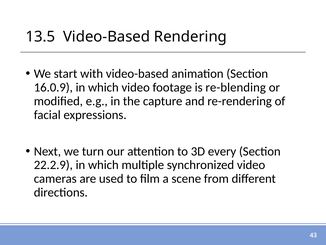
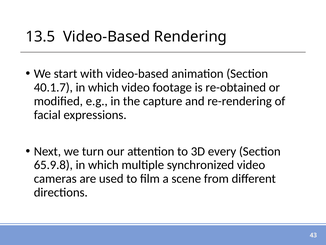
16.0.9: 16.0.9 -> 40.1.7 (53, 87)
re-blending: re-blending -> re-obtained (236, 87)
22.2.9: 22.2.9 -> 65.9.8 (53, 165)
